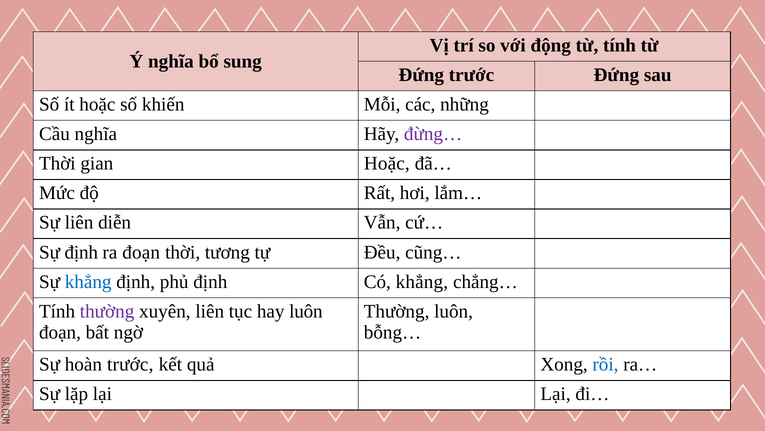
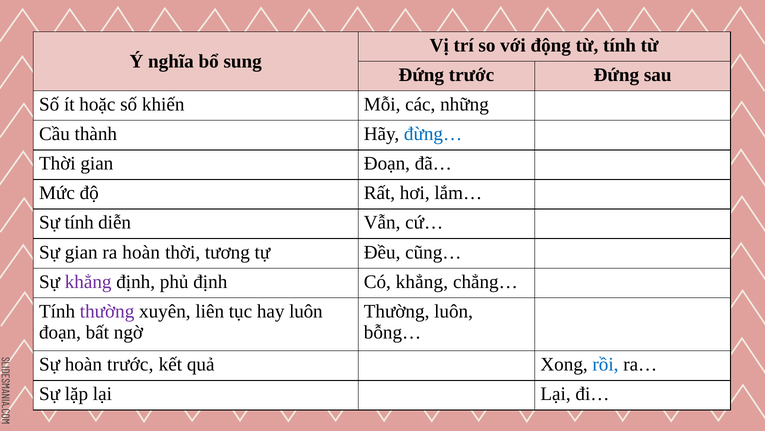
Cầu nghĩa: nghĩa -> thành (96, 134)
đừng… colour: purple -> blue (433, 134)
gian Hoặc: Hoặc -> Đoạn (387, 163)
Sự liên: liên -> tính (79, 222)
Sự định: định -> gian (81, 252)
ra đoạn: đoạn -> hoàn (141, 252)
khẳng colour: blue -> purple (88, 281)
